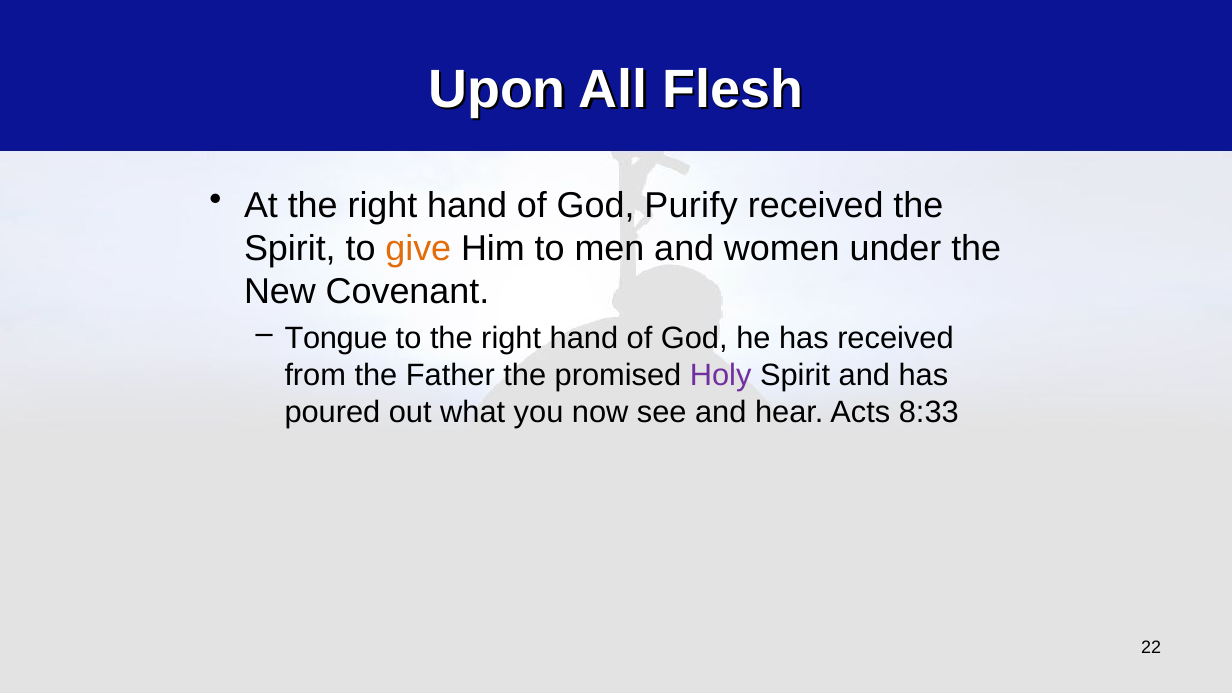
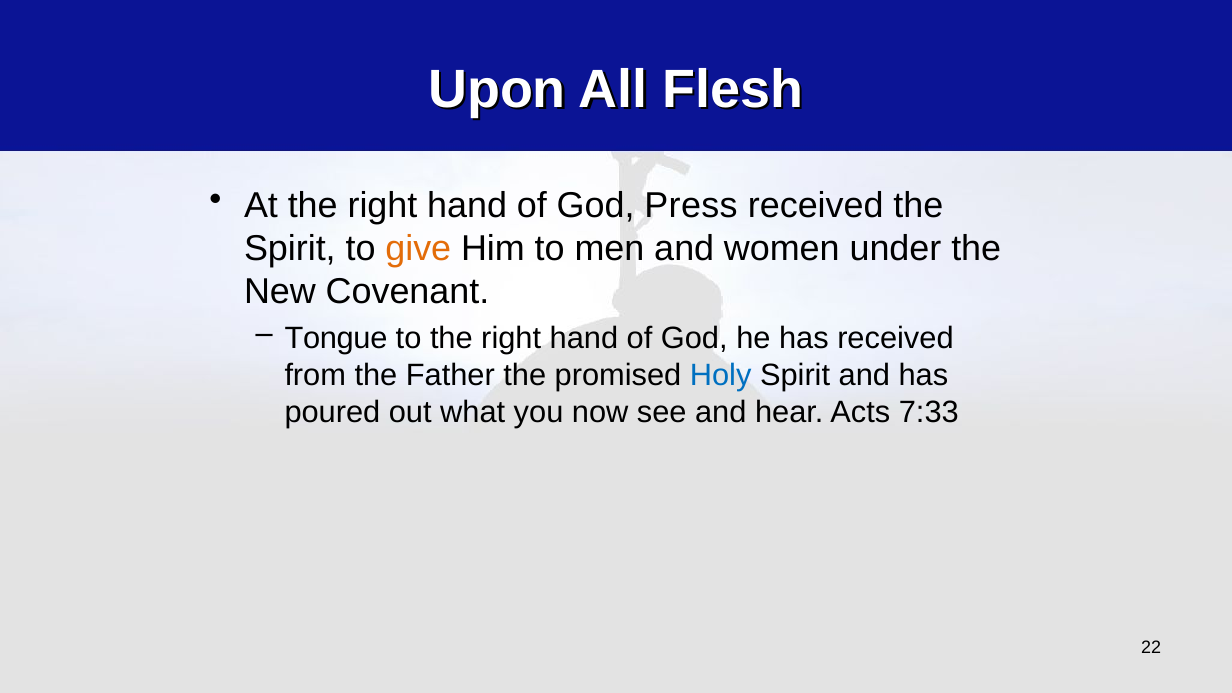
Purify: Purify -> Press (691, 206)
Holy colour: purple -> blue (721, 375)
8:33: 8:33 -> 7:33 (929, 412)
